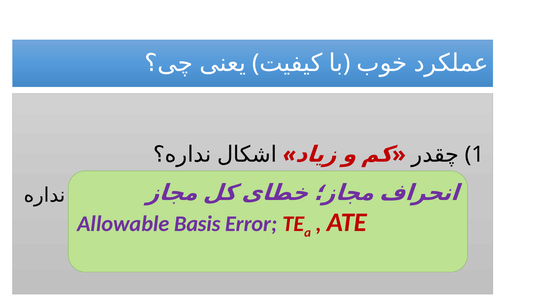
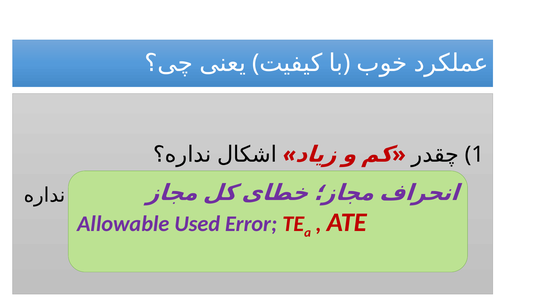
Basis: Basis -> Used (197, 223)
